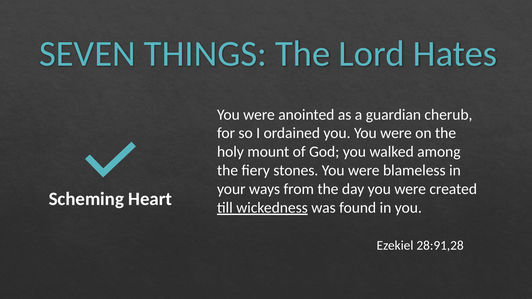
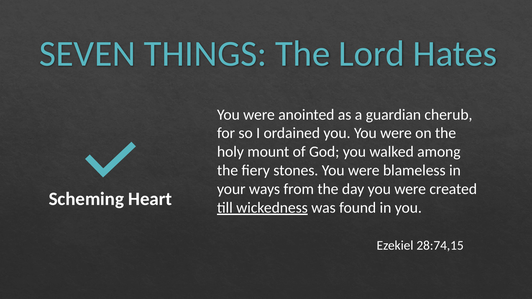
28:91,28: 28:91,28 -> 28:74,15 (440, 246)
